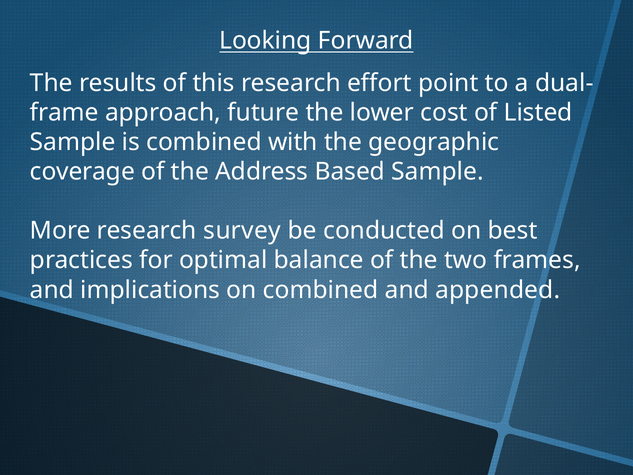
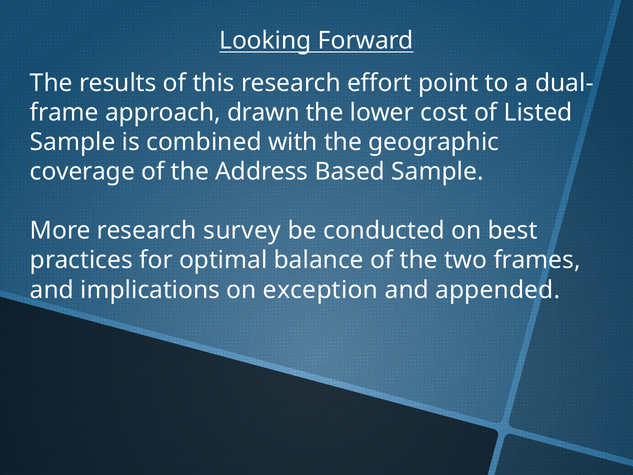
future: future -> drawn (263, 112)
on combined: combined -> exception (321, 290)
